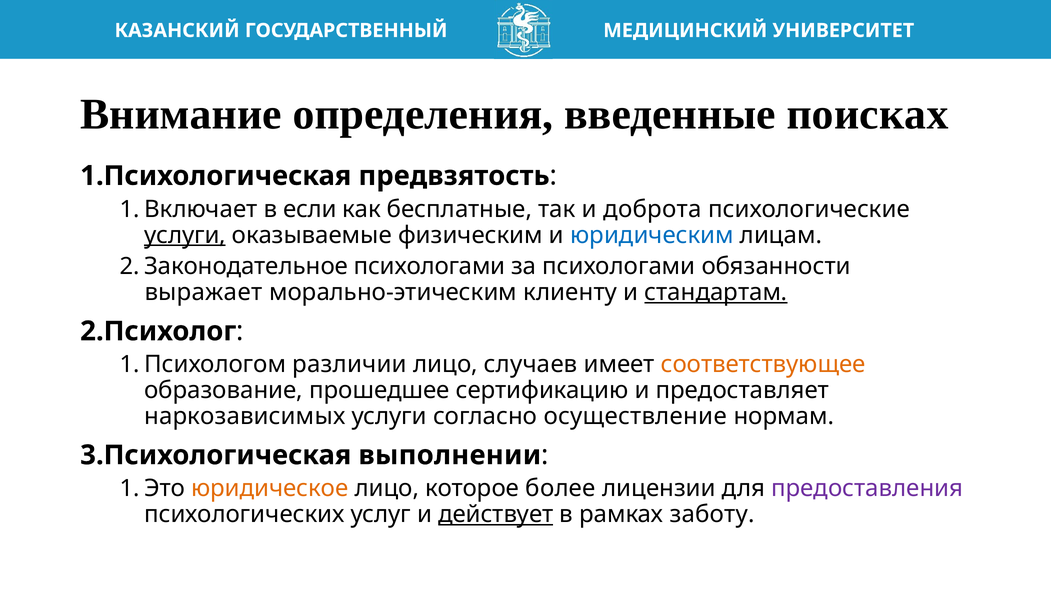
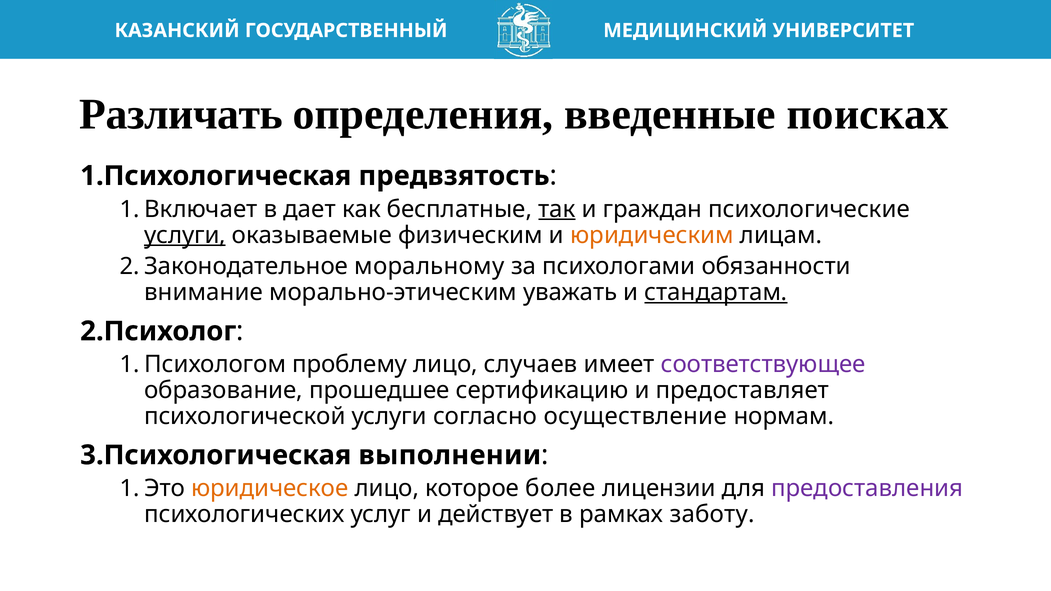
Внимание: Внимание -> Различать (181, 114)
если: если -> дает (310, 209)
так underline: none -> present (557, 209)
доброта: доброта -> граждан (653, 209)
юридическим colour: blue -> orange (652, 235)
психологами: психологами -> моральному (429, 267)
выражает: выражает -> внимание (204, 293)
клиенту: клиенту -> уважать (570, 293)
различии: различии -> проблему (350, 365)
соответствующее colour: orange -> purple (763, 365)
наркозависимых: наркозависимых -> психологической (245, 417)
действует underline: present -> none (496, 515)
